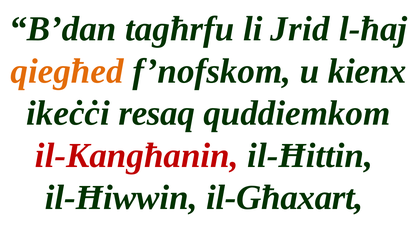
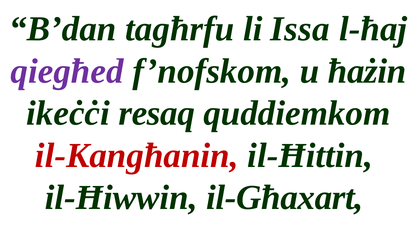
Jrid: Jrid -> Issa (300, 29)
qiegħed colour: orange -> purple (67, 71)
kienx: kienx -> ħażin (367, 71)
